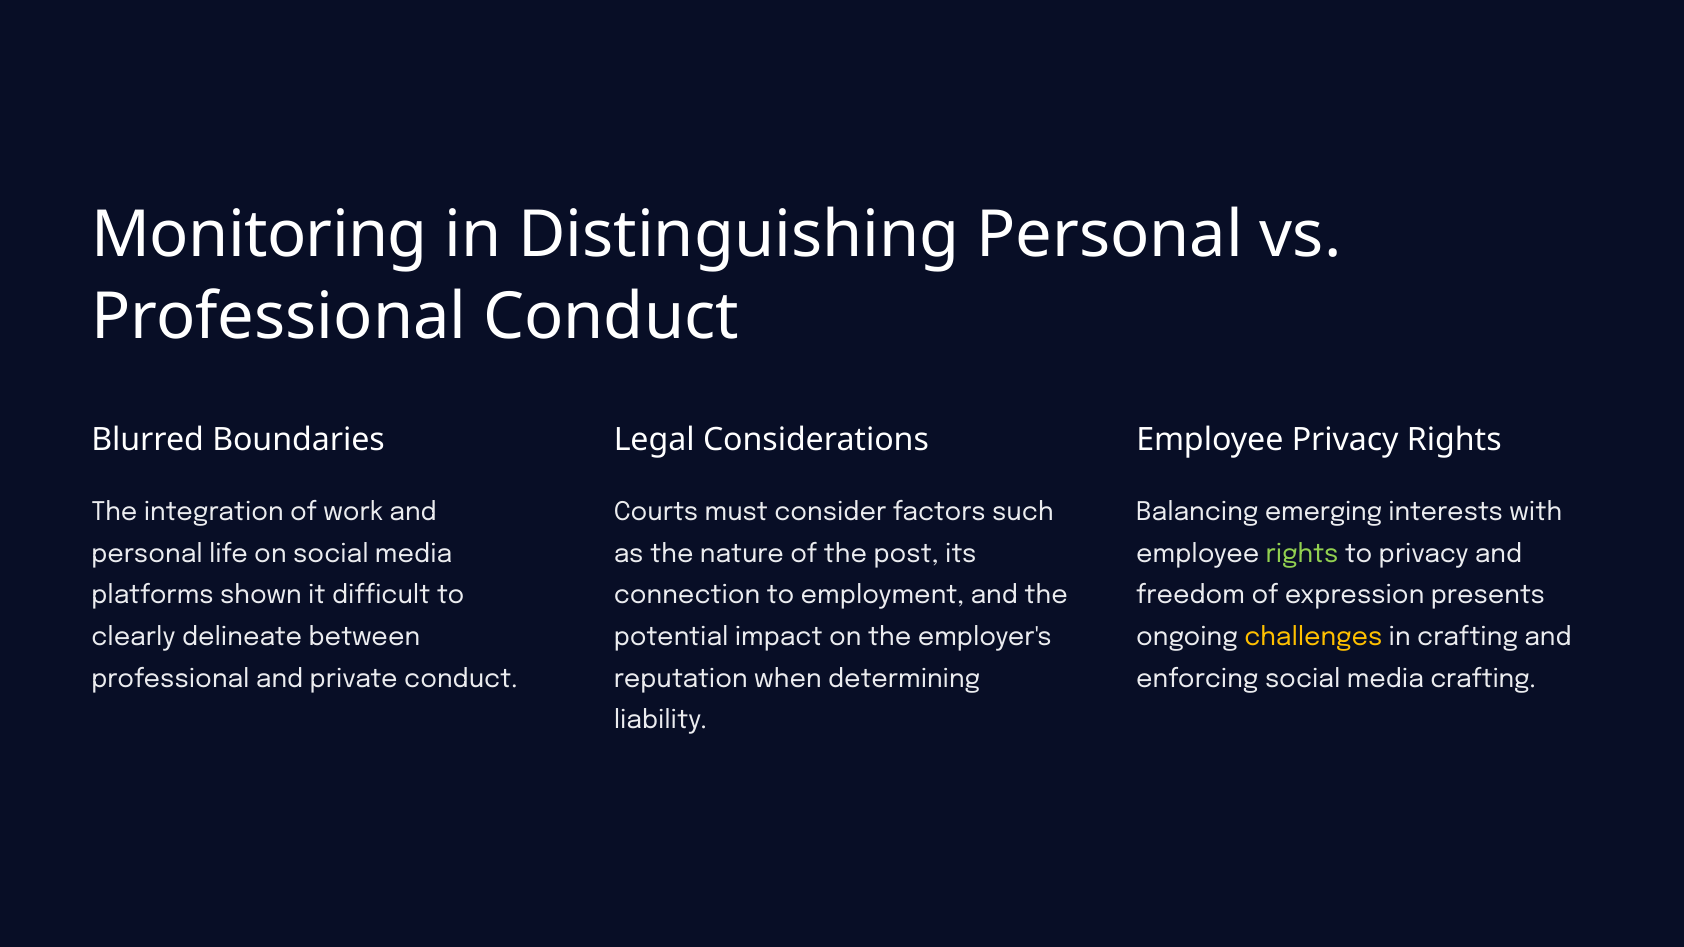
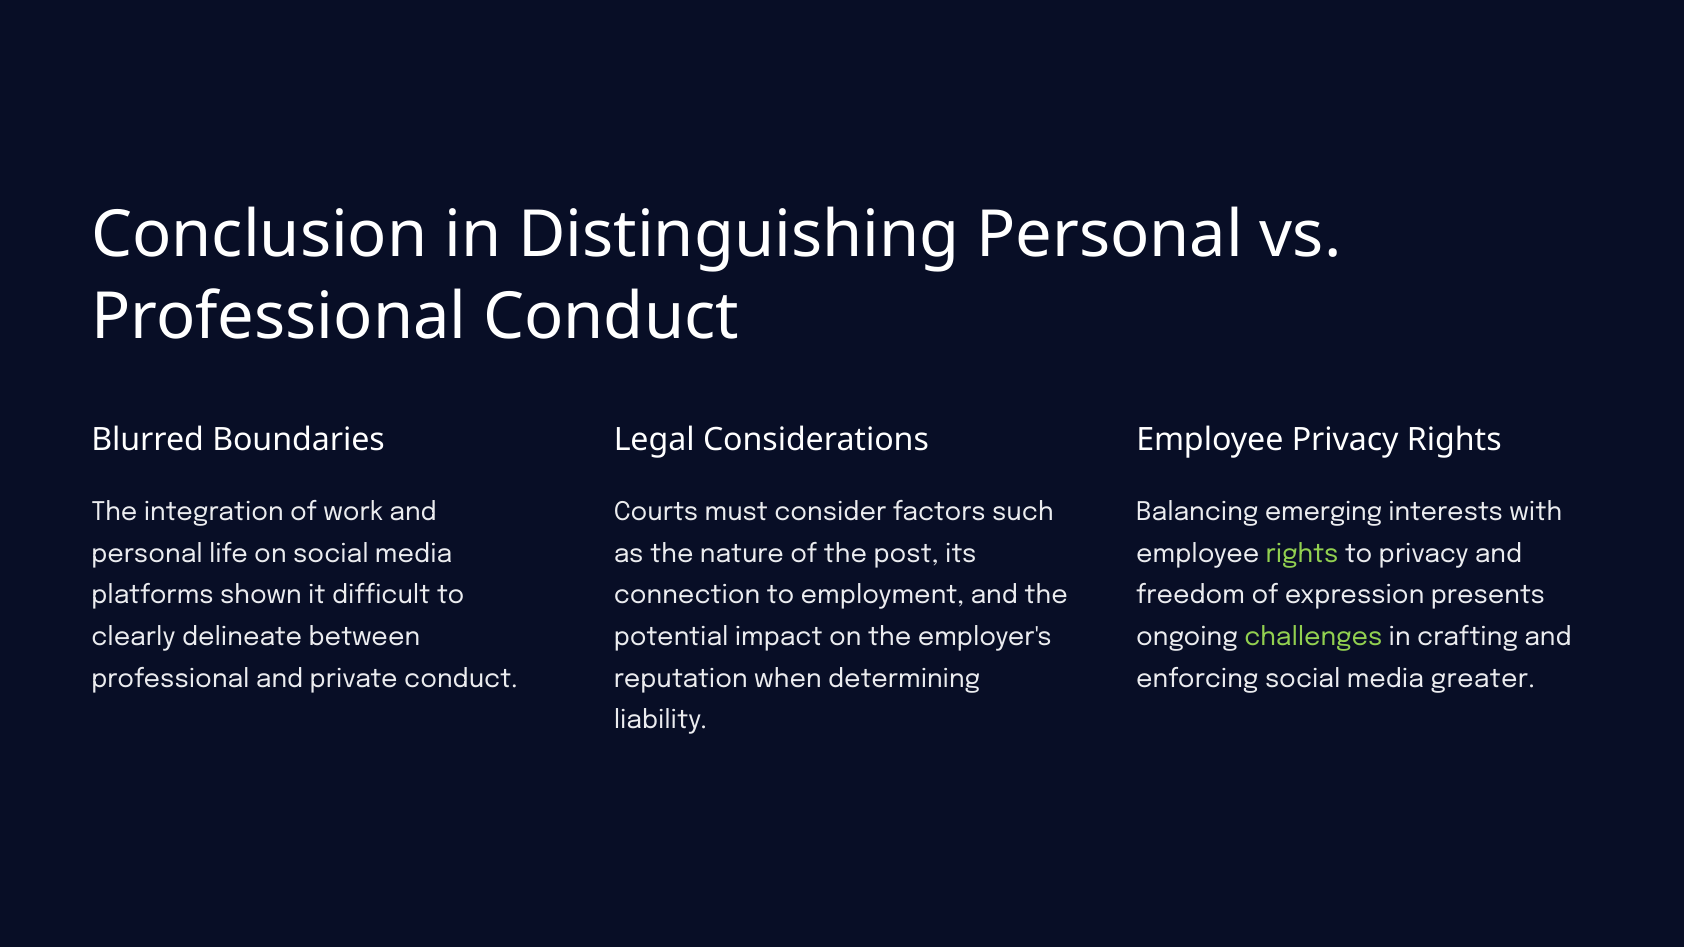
Monitoring: Monitoring -> Conclusion (259, 236)
challenges colour: yellow -> light green (1313, 637)
media crafting: crafting -> greater (1483, 679)
